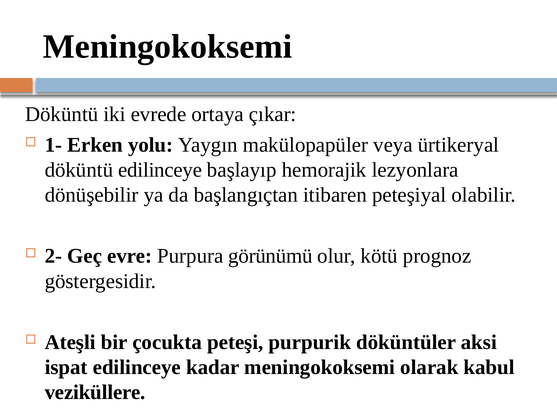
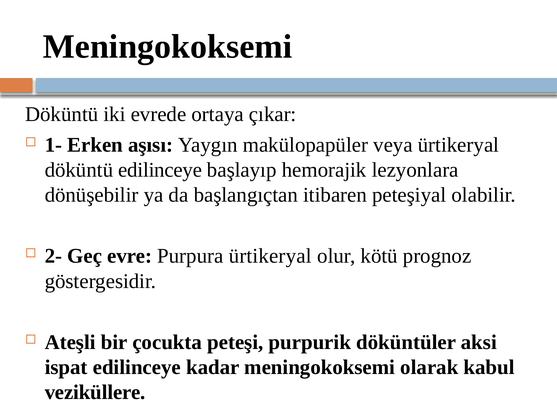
yolu: yolu -> aşısı (151, 145)
Purpura görünümü: görünümü -> ürtikeryal (270, 256)
